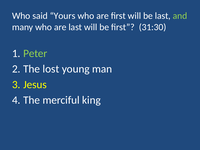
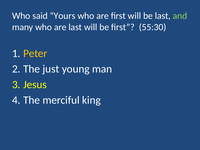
31:30: 31:30 -> 55:30 (153, 27)
Peter colour: light green -> yellow (35, 53)
lost: lost -> just (51, 69)
